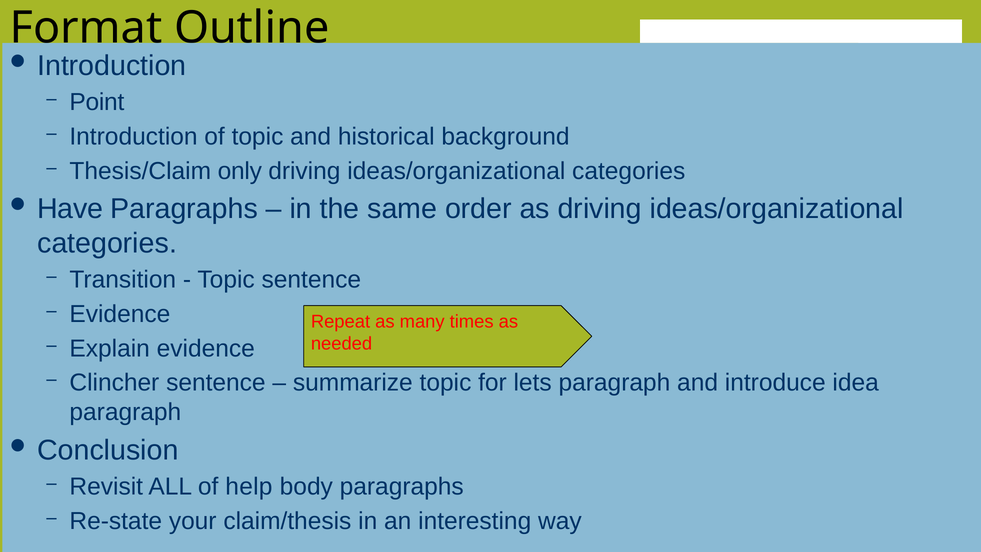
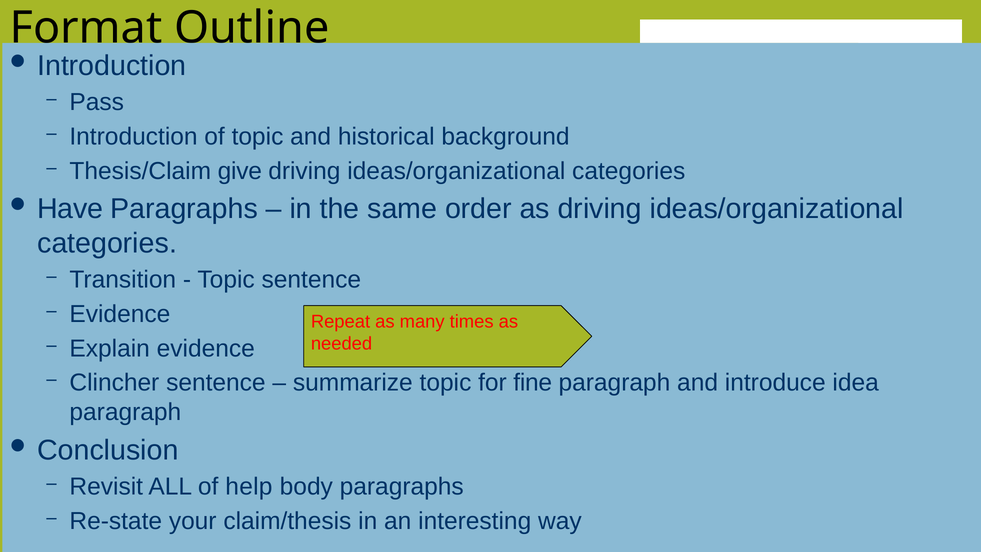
Point: Point -> Pass (97, 102)
only: only -> give (240, 171)
lets: lets -> fine (533, 383)
